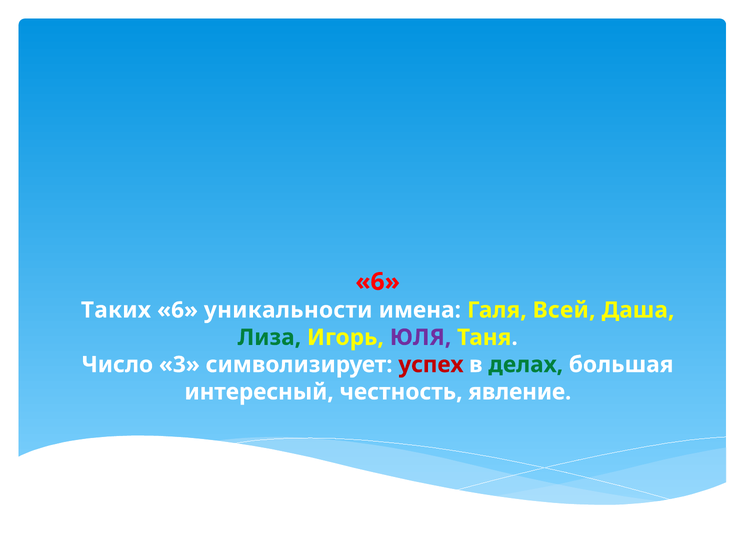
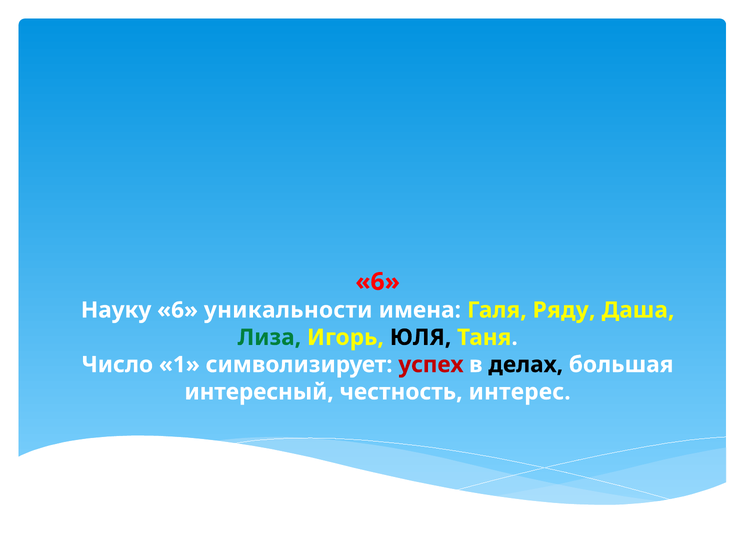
Таких: Таких -> Науку (116, 310)
Всей: Всей -> Ряду (564, 310)
ЮЛЯ colour: purple -> black (421, 337)
3: 3 -> 1 (179, 365)
делах colour: green -> black (526, 365)
явление: явление -> интерес (520, 392)
